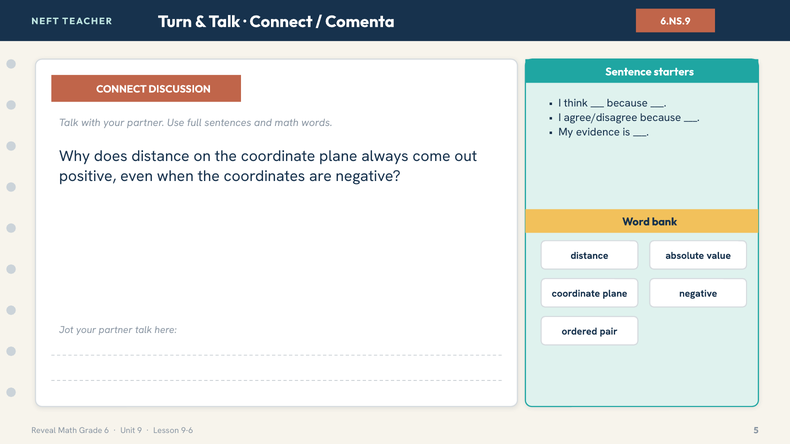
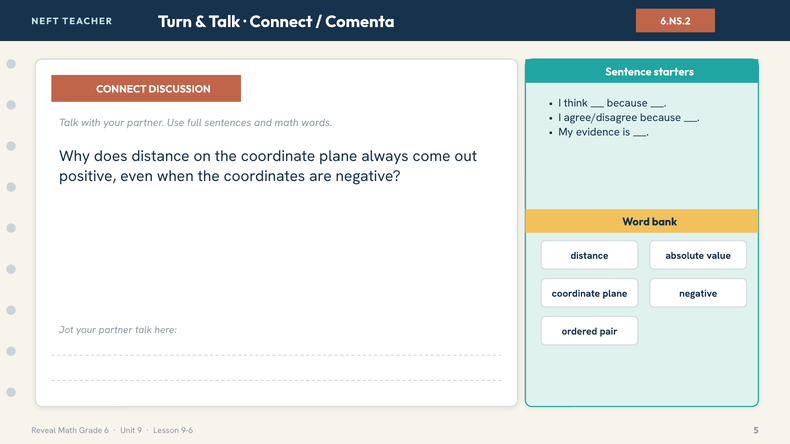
6.NS.9: 6.NS.9 -> 6.NS.2 (675, 21)
